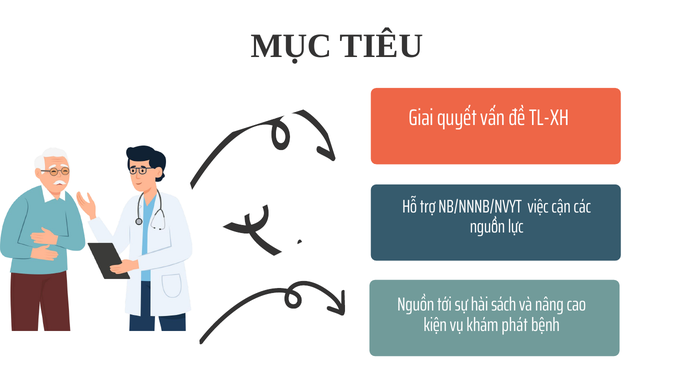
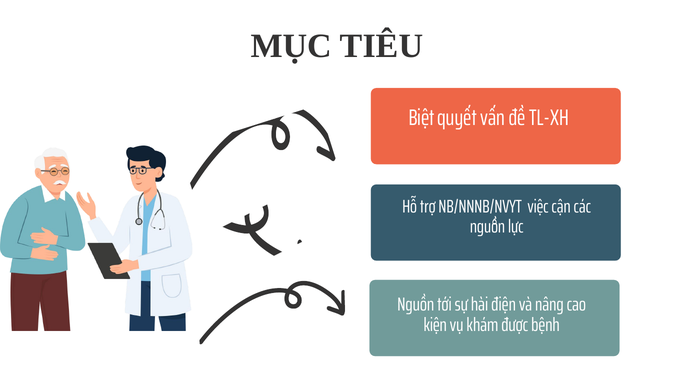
Giai: Giai -> Biệt (421, 118)
sách: sách -> điện (504, 305)
phát: phát -> được (515, 325)
